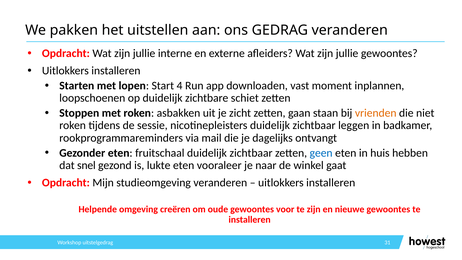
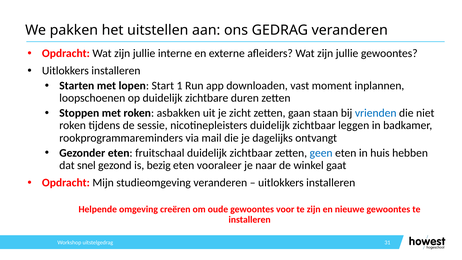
4: 4 -> 1 (180, 86)
schiet: schiet -> duren (245, 98)
vrienden colour: orange -> blue (376, 113)
lukte: lukte -> bezig (159, 165)
